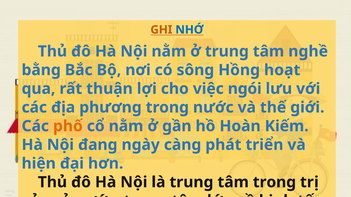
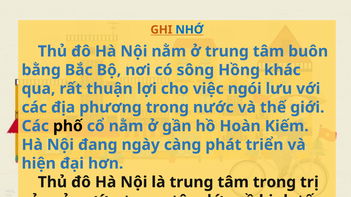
nghề: nghề -> buôn (308, 51)
hoạt: hoạt -> khác (282, 70)
phố colour: orange -> black (68, 126)
